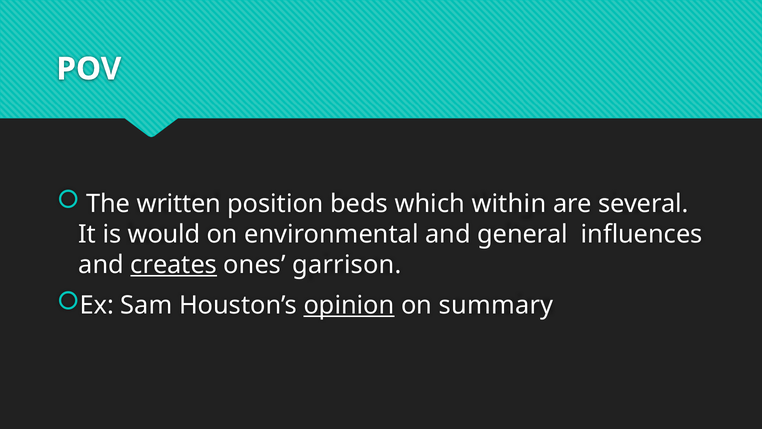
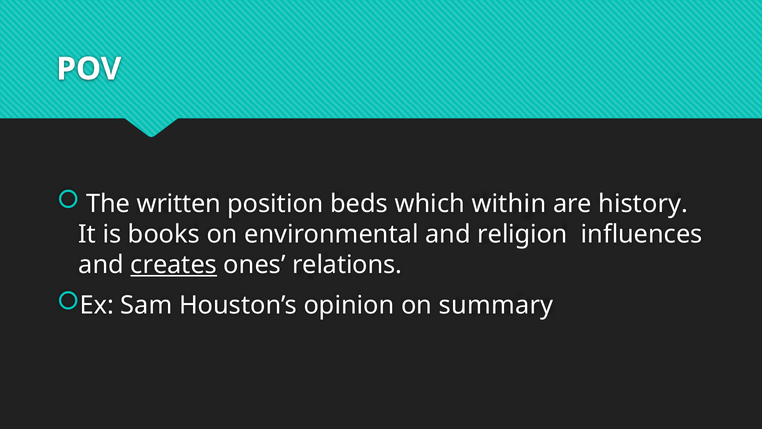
several: several -> history (643, 204)
would: would -> books (164, 234)
general: general -> religion (523, 234)
garrison: garrison -> relations (347, 265)
opinion underline: present -> none (349, 305)
